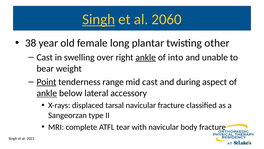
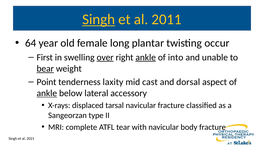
2060: 2060 -> 2011 (167, 19)
38: 38 -> 64 (31, 43)
other: other -> occur (217, 43)
Cast: Cast -> First (45, 57)
over underline: none -> present (105, 57)
bear underline: none -> present (45, 68)
Point underline: present -> none (46, 82)
range: range -> laxity (113, 82)
during: during -> dorsal (188, 82)
